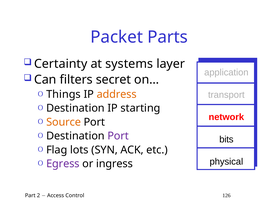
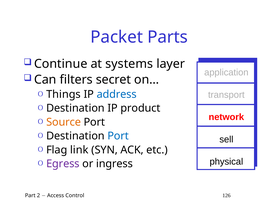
Certainty: Certainty -> Continue (61, 64)
address colour: orange -> blue (117, 94)
starting: starting -> product (140, 108)
Port colour: purple -> blue (118, 136)
bits: bits -> sell (226, 139)
lots: lots -> link (79, 149)
